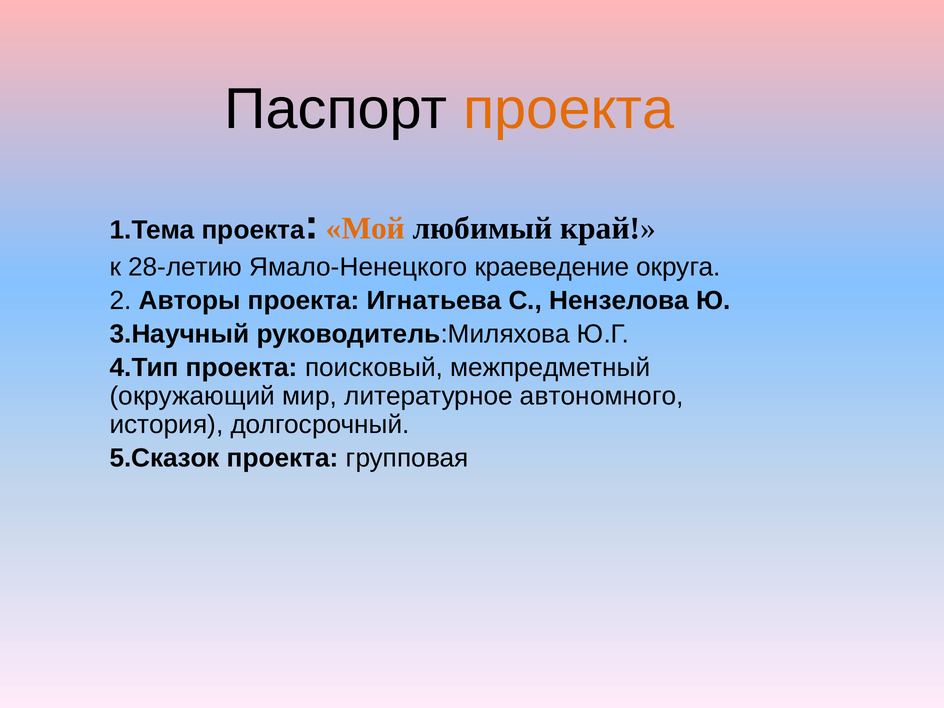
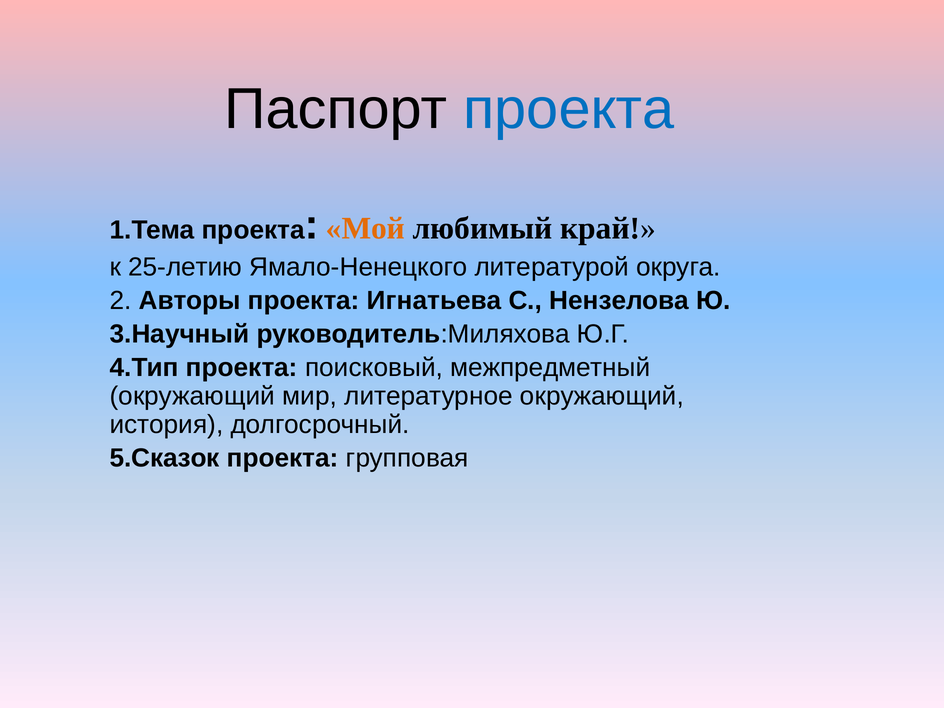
проекта colour: orange -> blue (569, 109)
28-летию: 28-летию -> 25-летию (185, 267)
краеведение: краеведение -> литературой (552, 267)
литературное автономного: автономного -> окружающий (602, 396)
